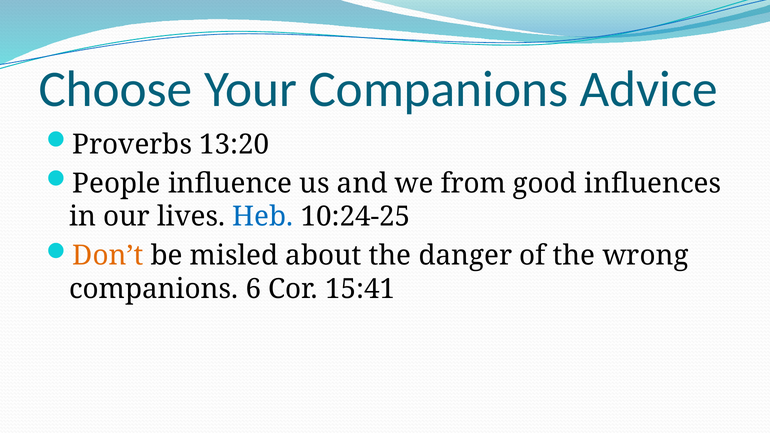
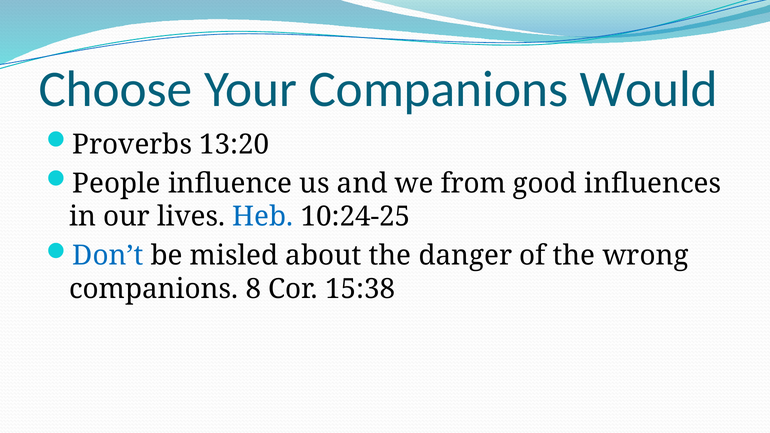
Advice: Advice -> Would (649, 89)
Don’t colour: orange -> blue (108, 256)
6: 6 -> 8 (253, 289)
15:41: 15:41 -> 15:38 (360, 289)
